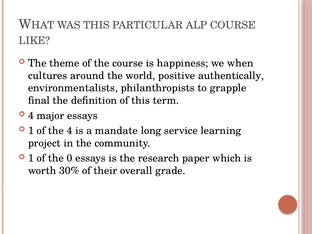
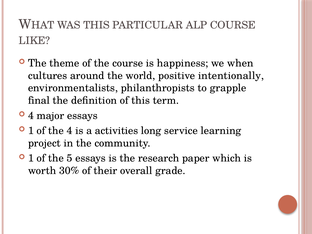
authentically: authentically -> intentionally (231, 76)
mandate: mandate -> activities (117, 131)
0: 0 -> 5 (70, 158)
